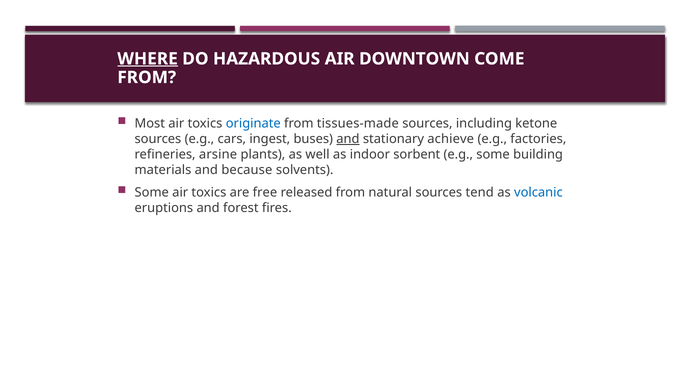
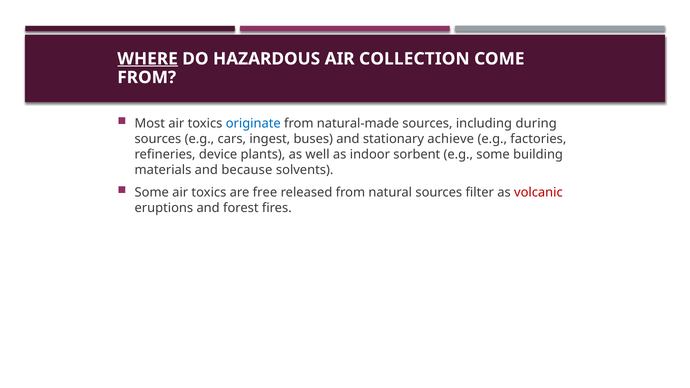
DOWNTOWN: DOWNTOWN -> COLLECTION (414, 59)
tissues-made: tissues-made -> natural-made (358, 123)
ketone: ketone -> during (536, 123)
and underline: present -> none (348, 139)
arsine: arsine -> device (218, 154)
tend: tend -> filter (480, 192)
volcanic colour: blue -> red (538, 192)
